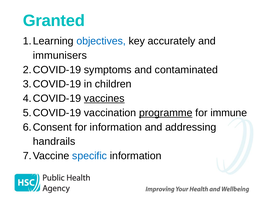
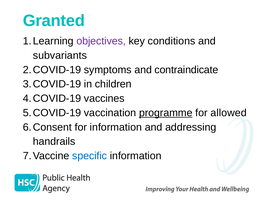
objectives colour: blue -> purple (101, 41)
accurately: accurately -> conditions (172, 41)
immunisers: immunisers -> subvariants (60, 55)
contaminated: contaminated -> contraindicate (186, 70)
vaccines underline: present -> none (104, 98)
immune: immune -> allowed (229, 113)
